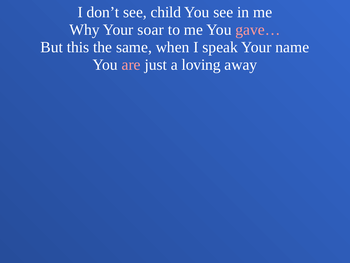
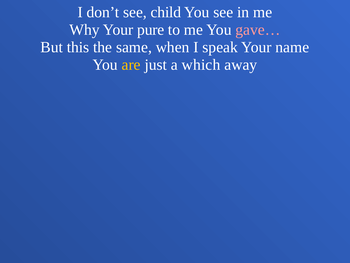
soar: soar -> pure (151, 30)
are colour: pink -> yellow (131, 65)
loving: loving -> which (201, 65)
